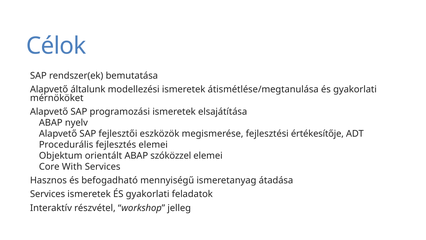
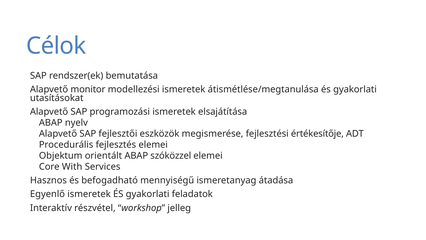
általunk: általunk -> monitor (88, 89)
mérnököket: mérnököket -> utasításokat (57, 98)
Services: Services -> Egyenlő (47, 194)
